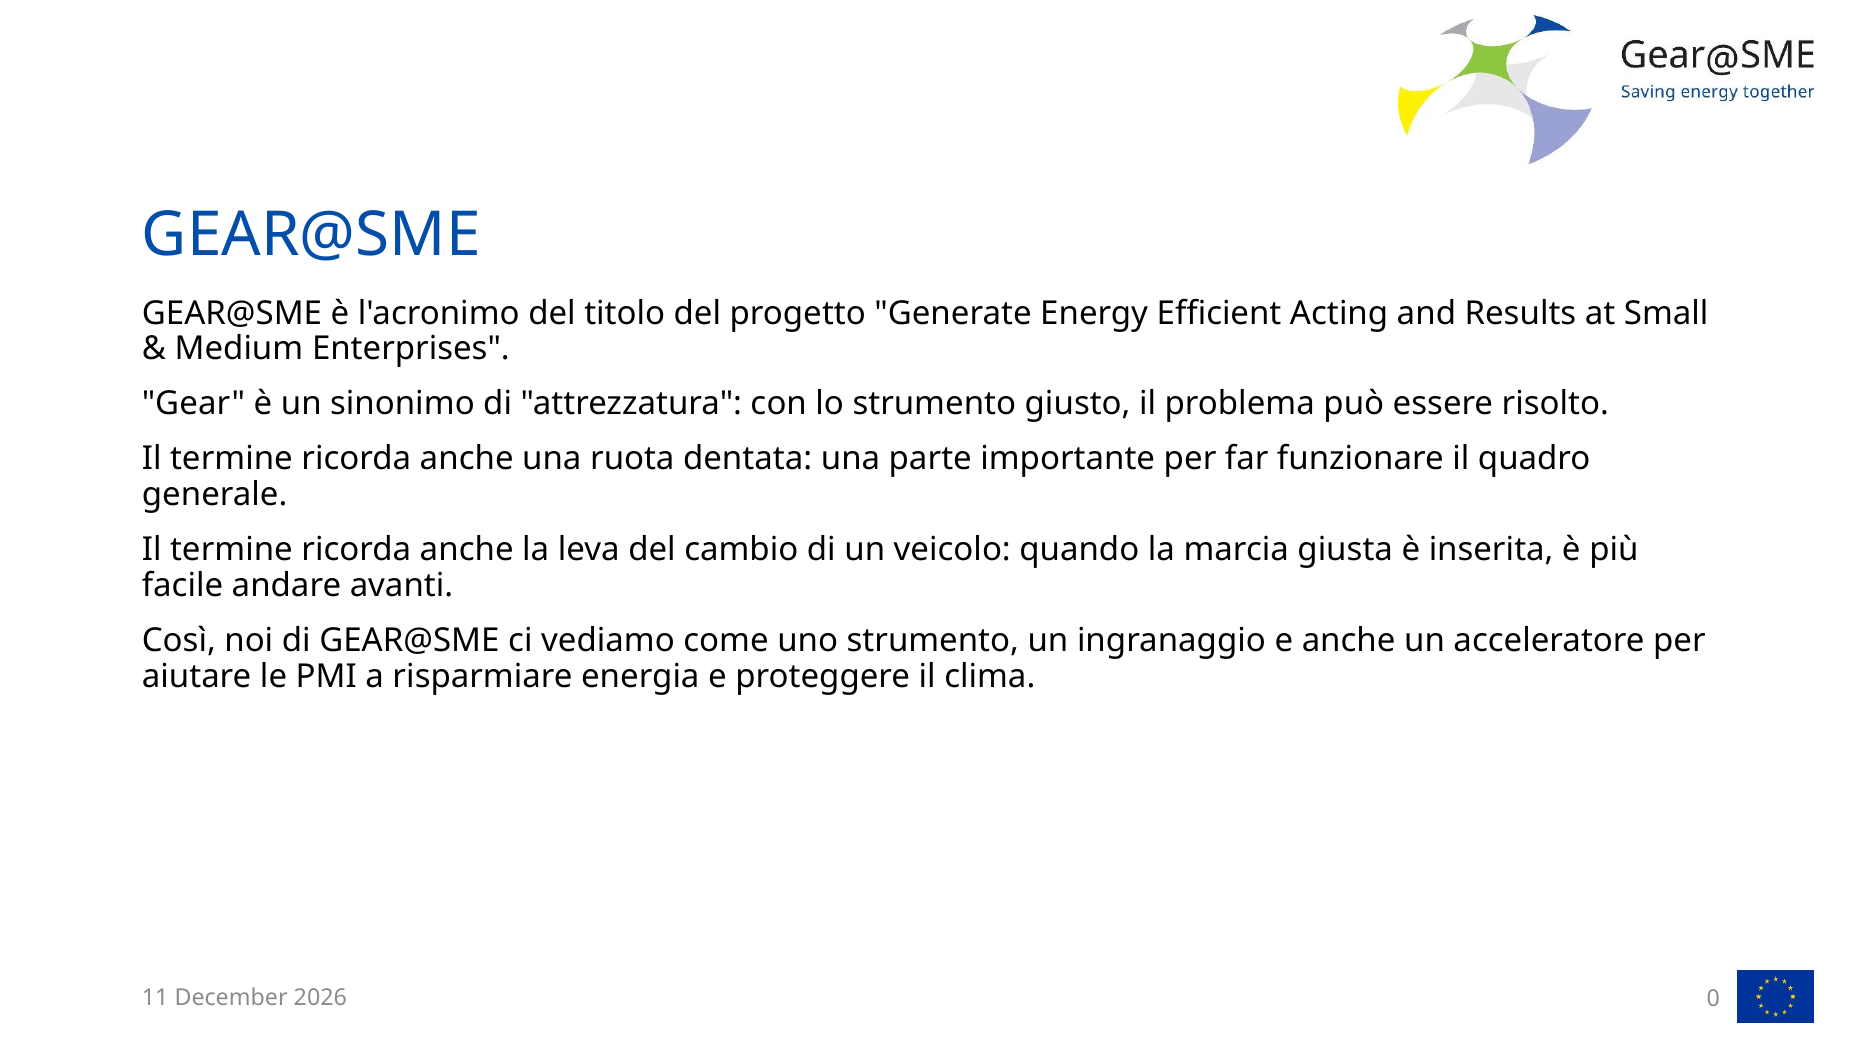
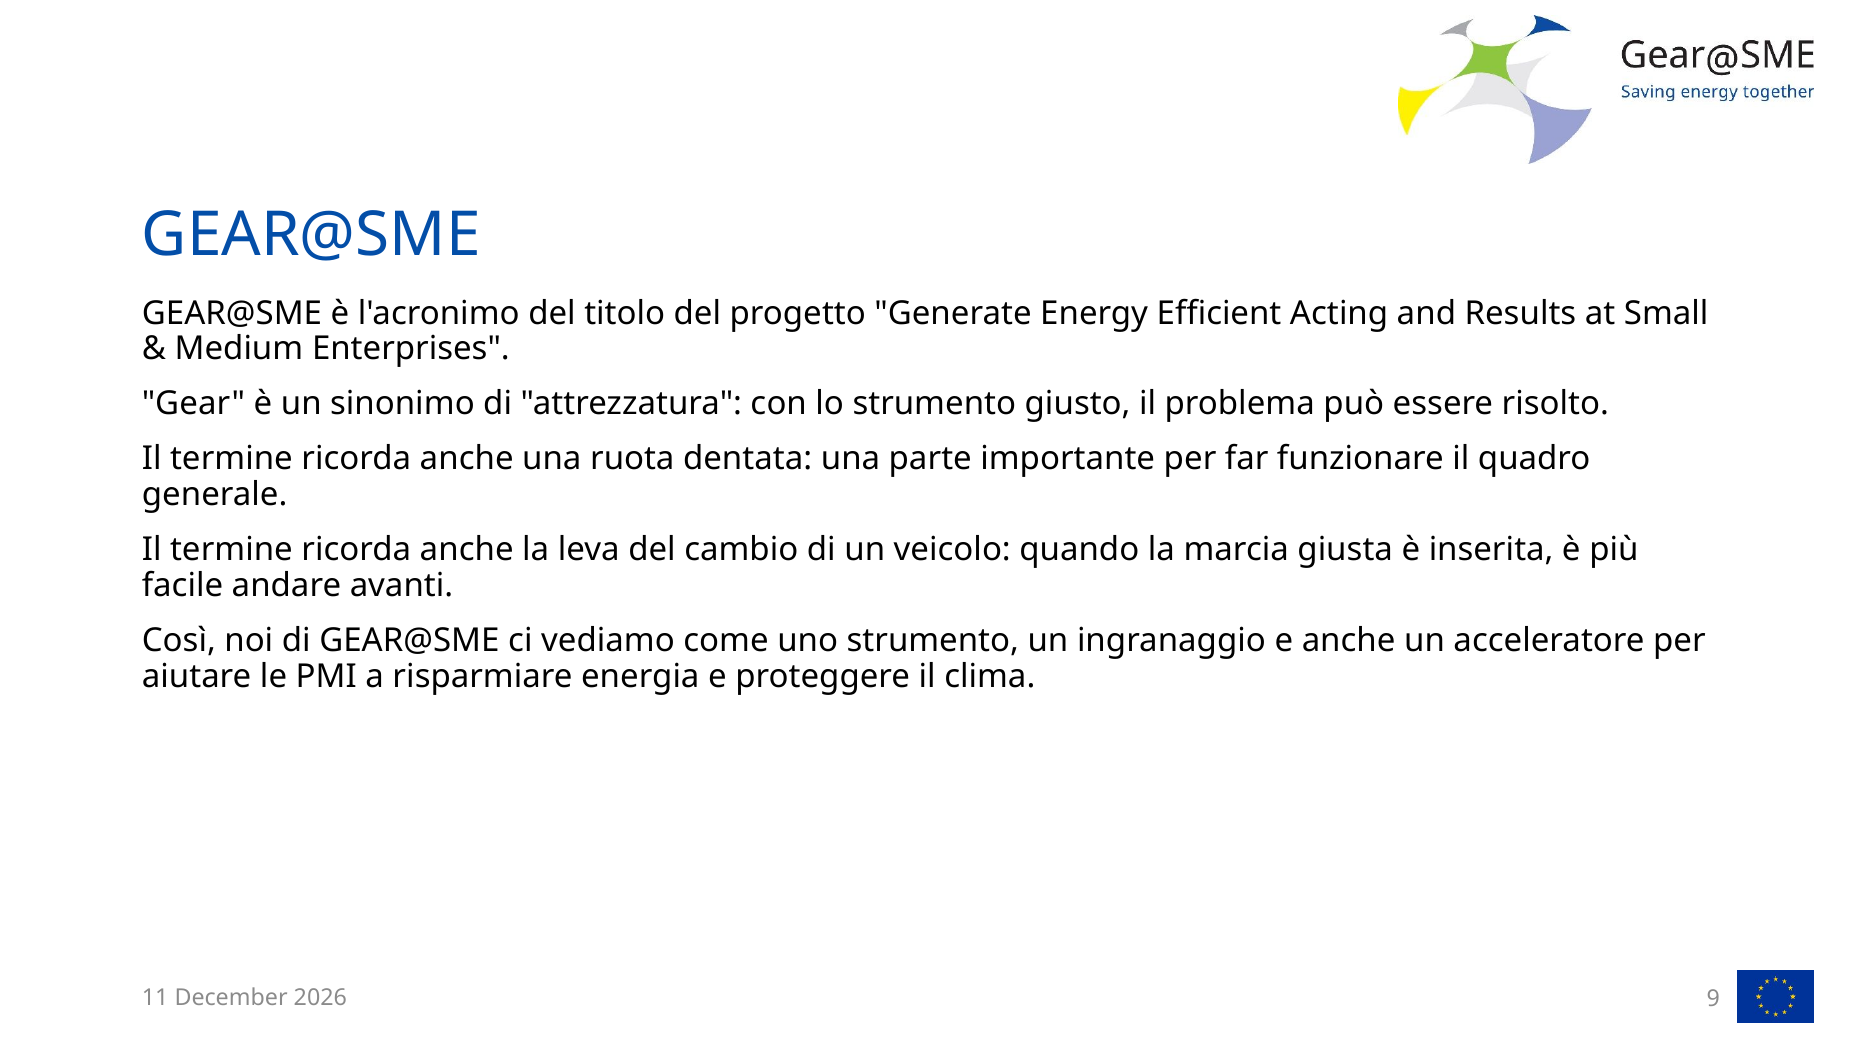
0: 0 -> 9 (1713, 1000)
